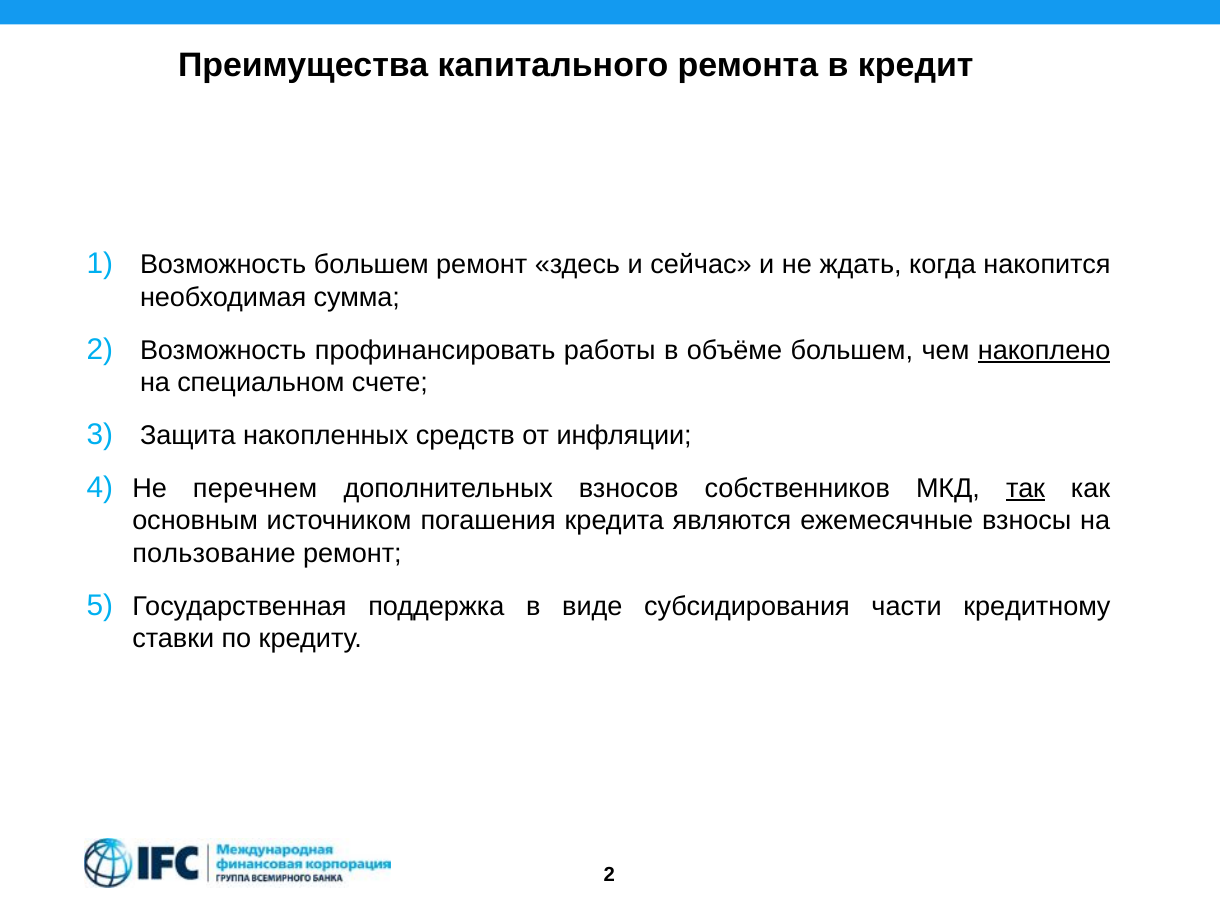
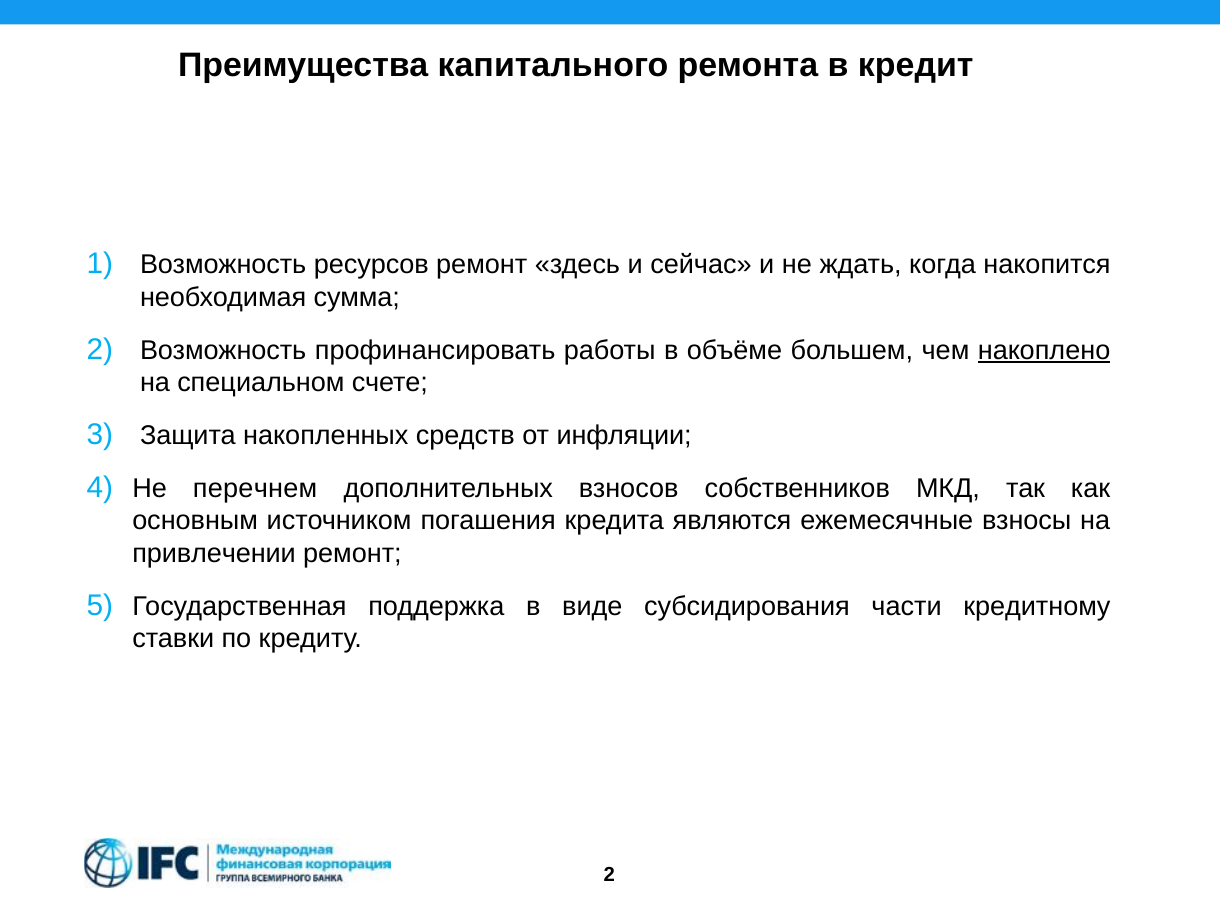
Возможность большем: большем -> ресурсов (371, 265)
так underline: present -> none (1026, 488)
пользование: пользование -> привлечении (214, 553)
